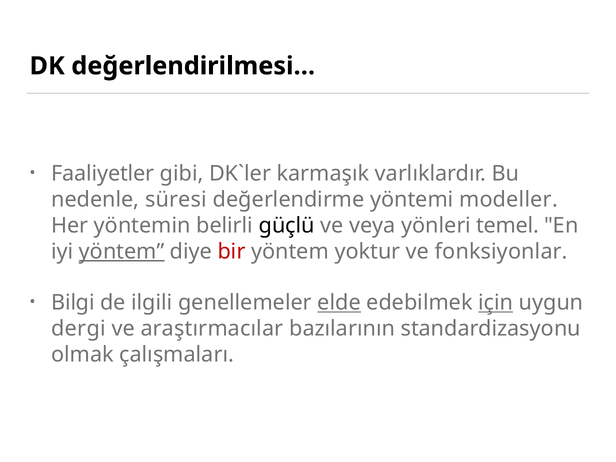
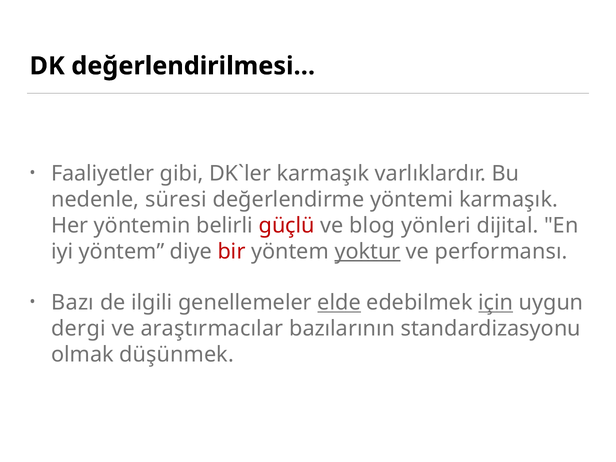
yöntemi modeller: modeller -> karmaşık (509, 199)
güçlü colour: black -> red (287, 225)
veya: veya -> blog (372, 225)
temel: temel -> dijital (508, 225)
yöntem underline: present -> none (122, 251)
yoktur underline: none -> present (367, 251)
fonksiyonlar: fonksiyonlar -> performansı (501, 251)
Bilgi: Bilgi -> Bazı (73, 303)
çalışmaları: çalışmaları -> düşünmek (177, 355)
